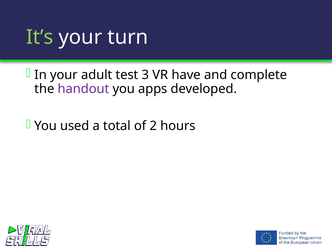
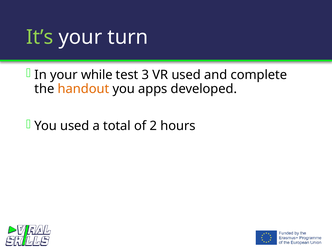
adult: adult -> while (97, 75)
VR have: have -> used (186, 75)
handout colour: purple -> orange (83, 89)
